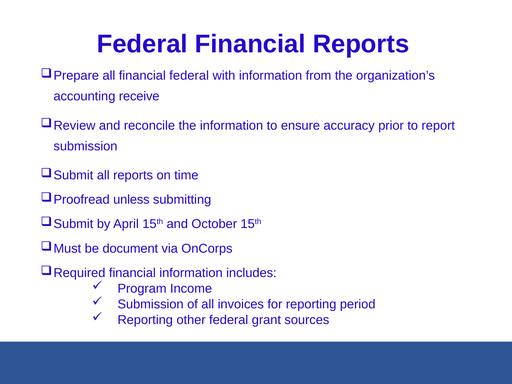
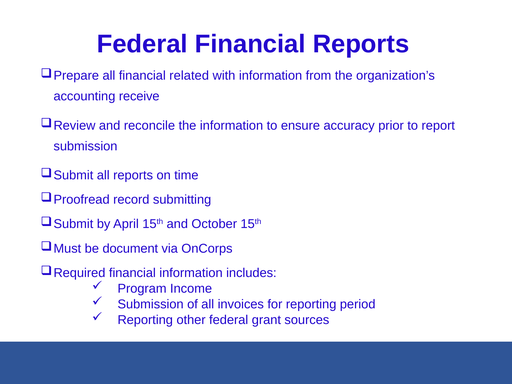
financial federal: federal -> related (189, 76)
unless: unless -> record (131, 200)
